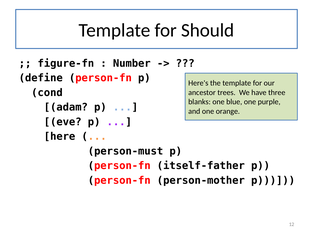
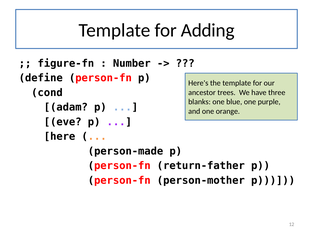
Should: Should -> Adding (208, 30)
person-must: person-must -> person-made (126, 151)
itself-father: itself-father -> return-father (201, 166)
